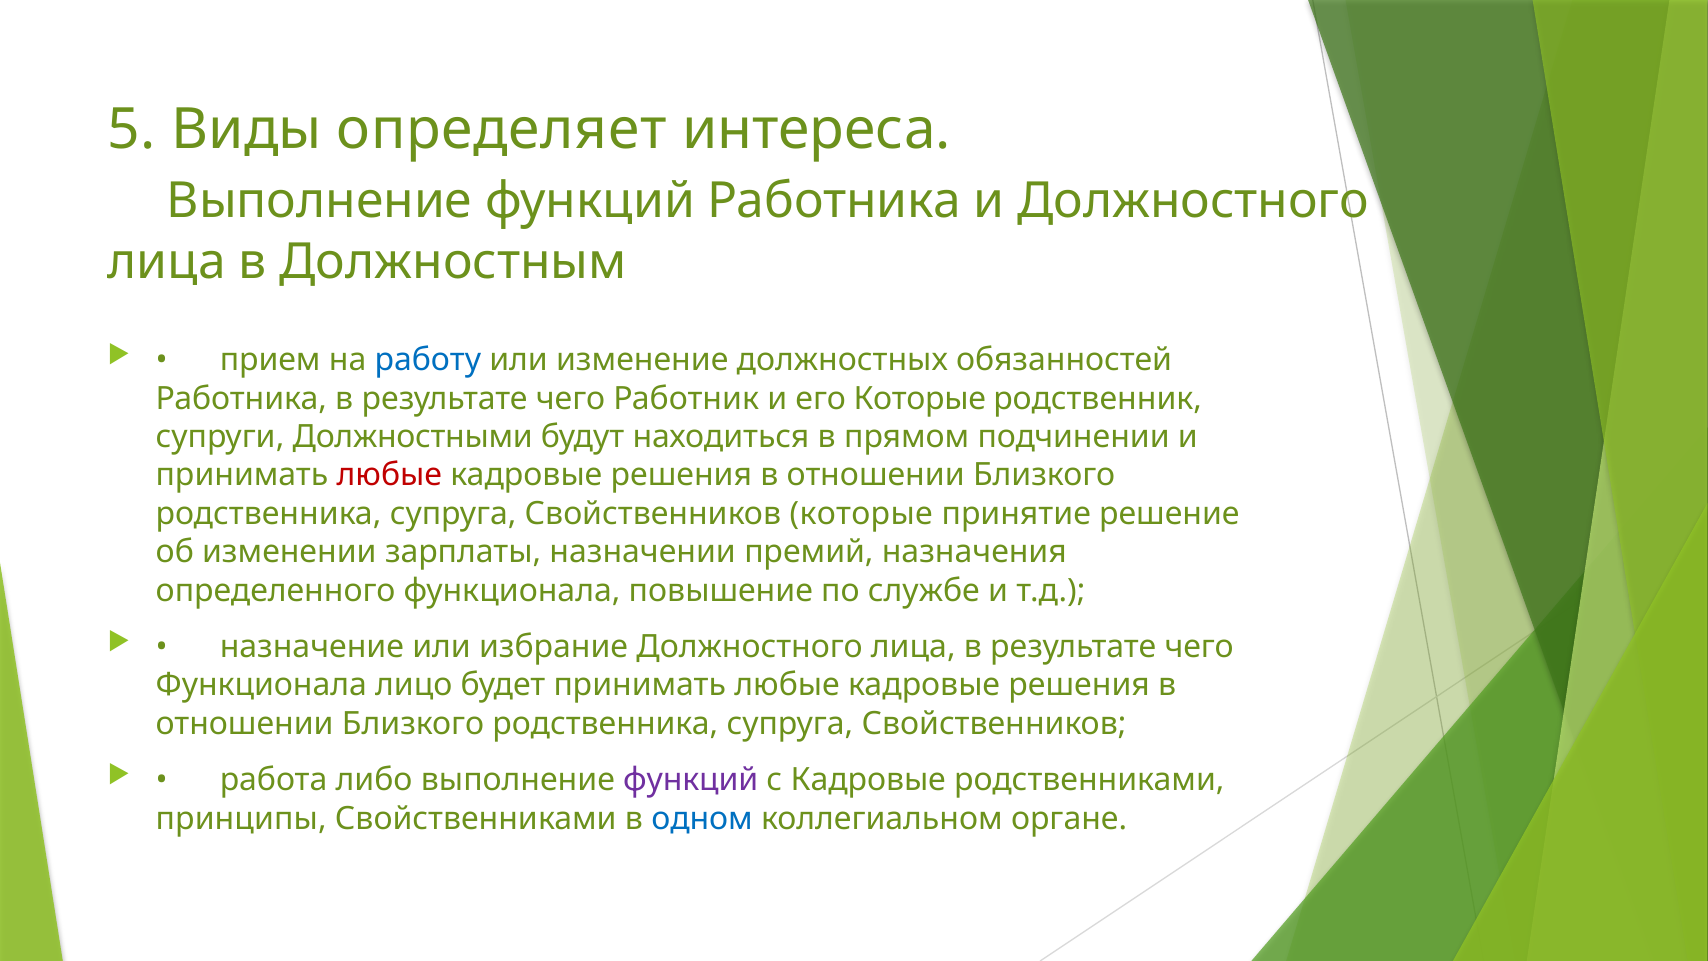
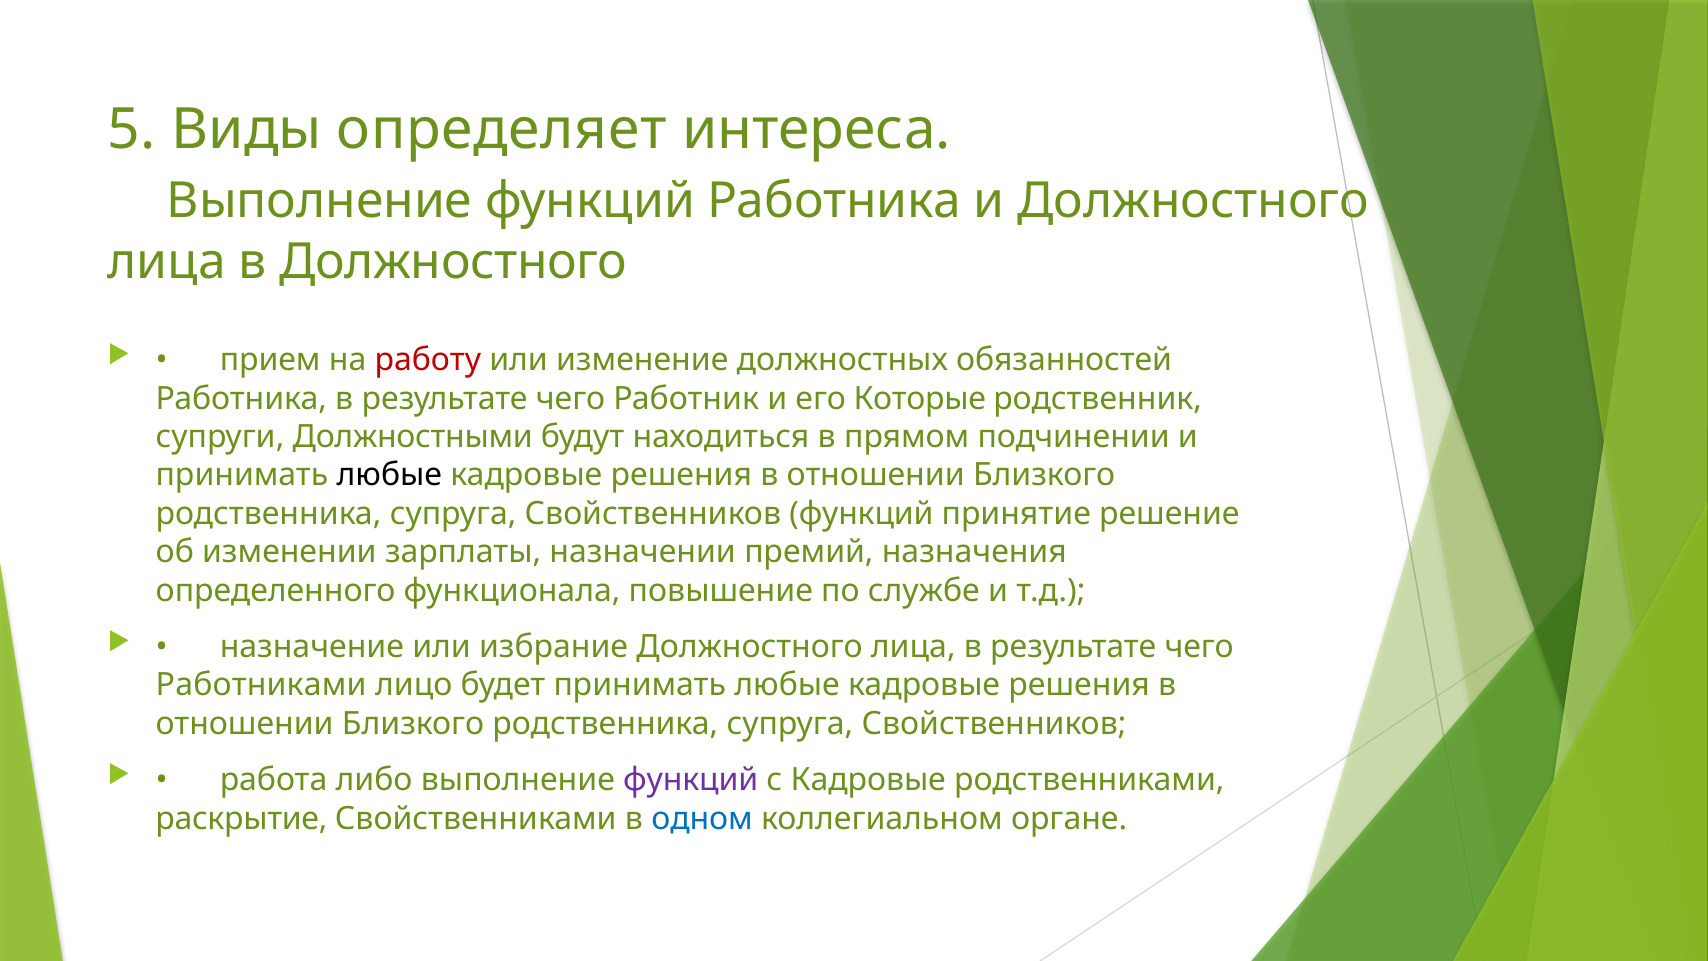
в Должностным: Должностным -> Должностного (453, 262)
работу colour: blue -> red (428, 360)
любые colour: red -> black (389, 475)
Свойственников которые: которые -> функций (861, 514)
Функционала: Функционала -> Работниками (261, 685)
принципы: принципы -> раскрытие (241, 818)
